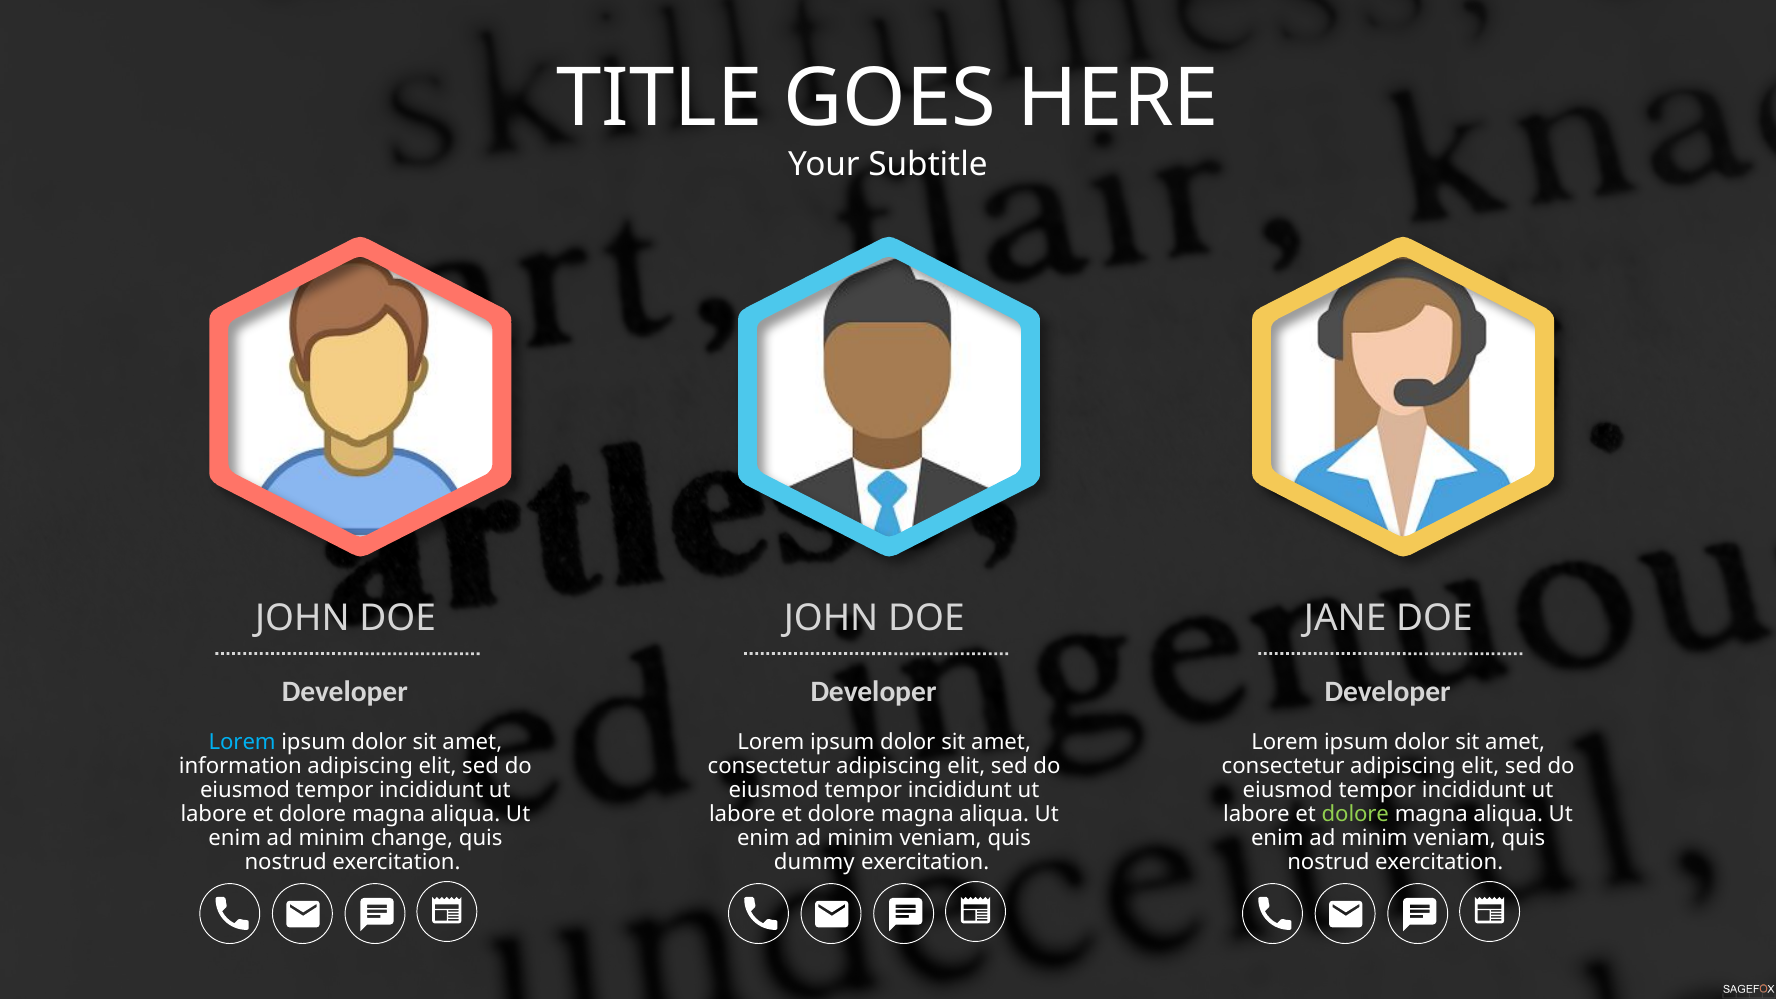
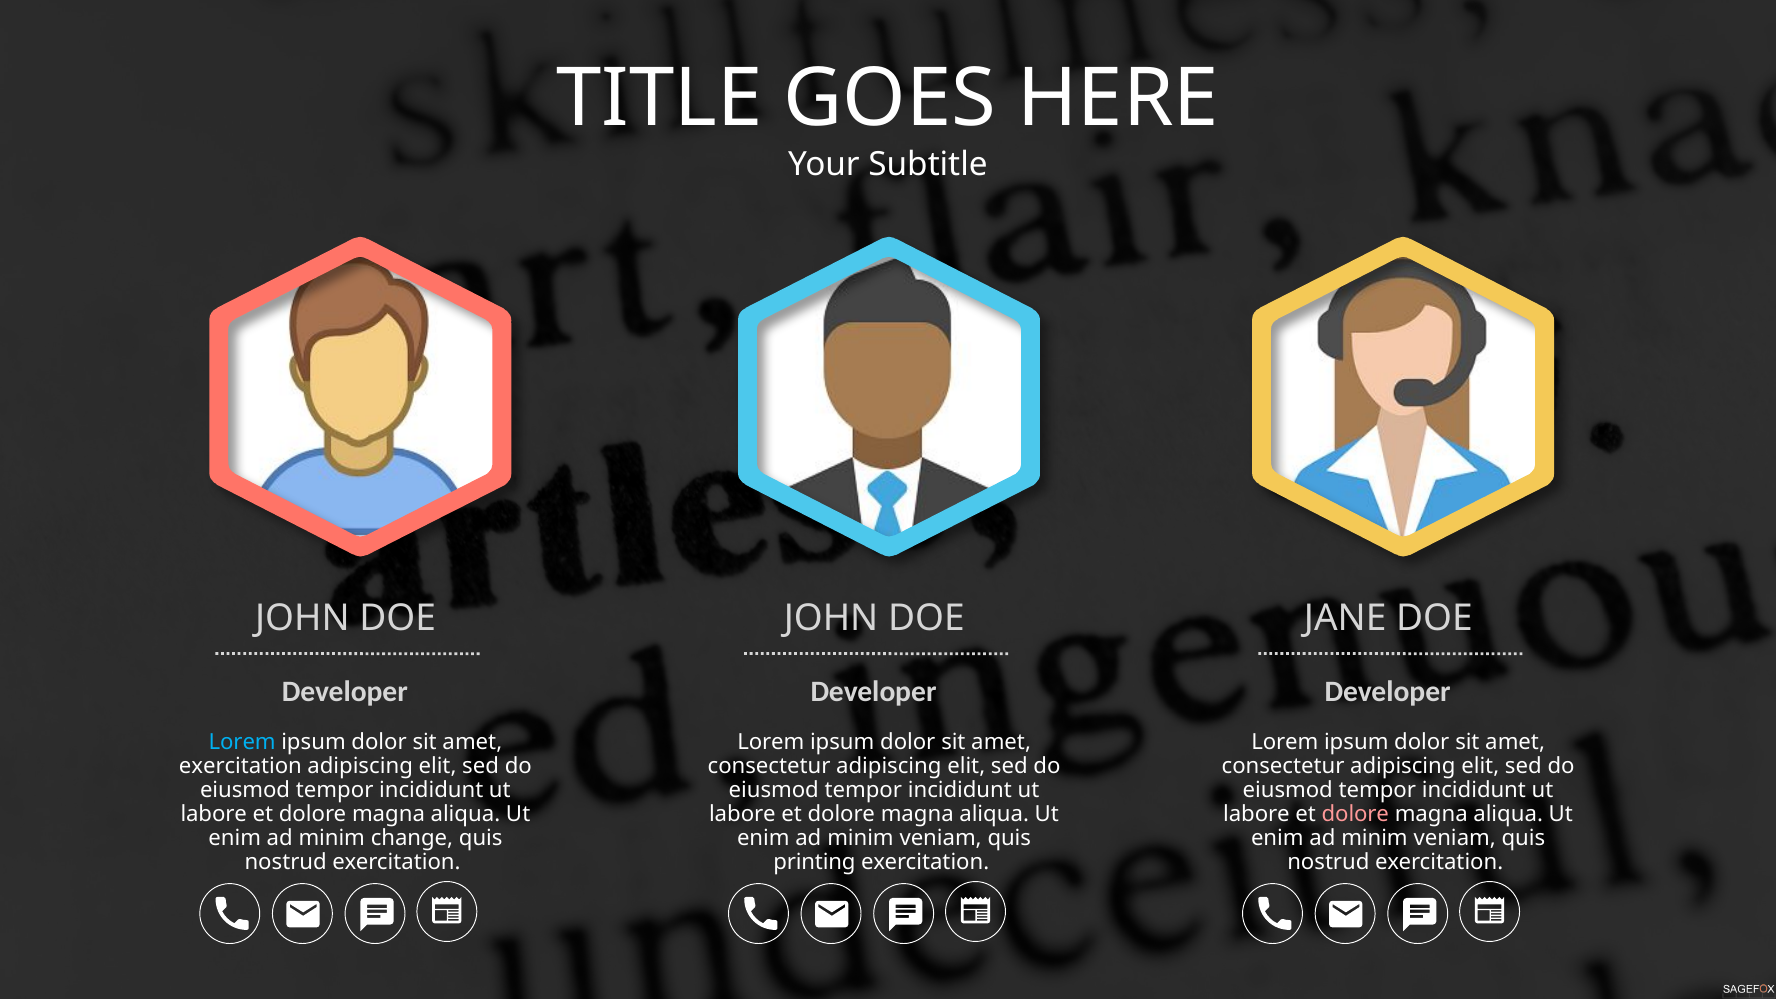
information: information -> exercitation (240, 766)
dolore colour: light green -> pink (1355, 814)
dummy: dummy -> printing (814, 862)
